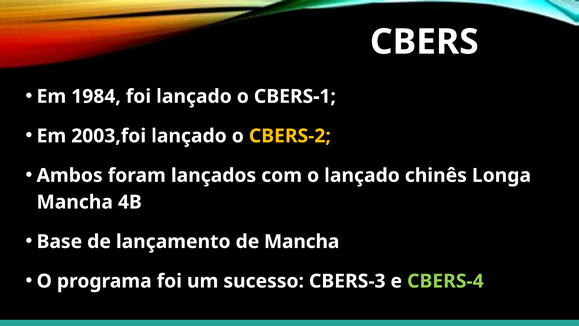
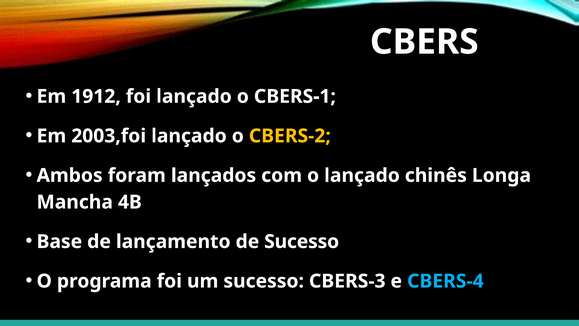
1984: 1984 -> 1912 (96, 96)
de Mancha: Mancha -> Sucesso (302, 241)
CBERS-4 colour: light green -> light blue (445, 281)
